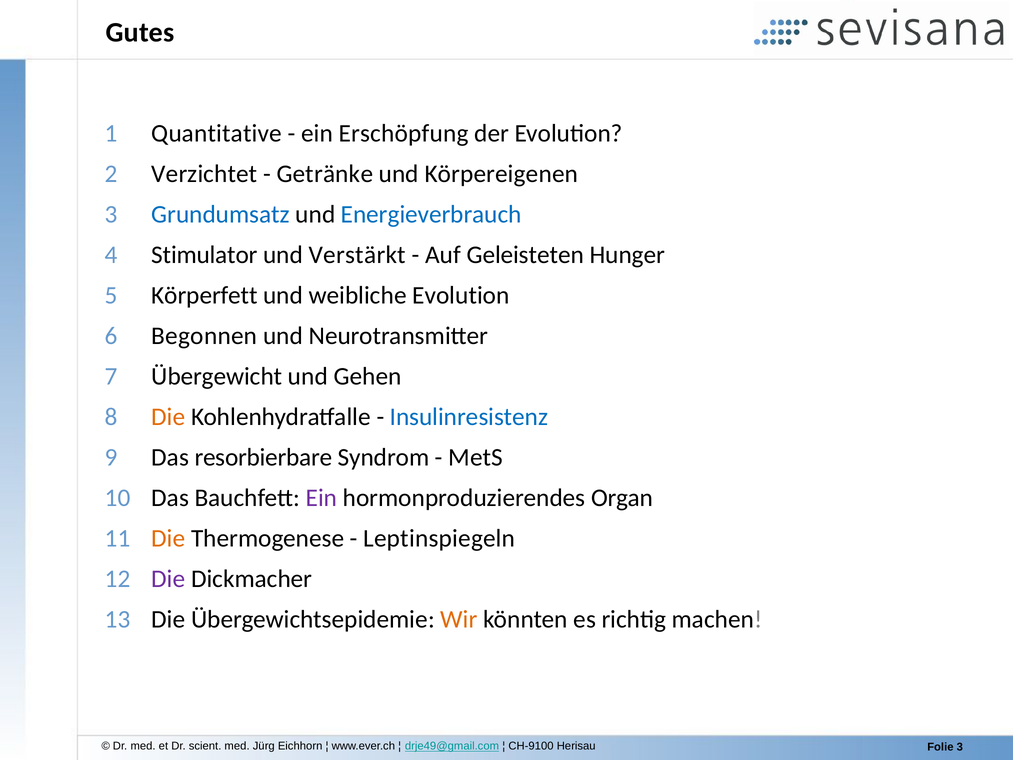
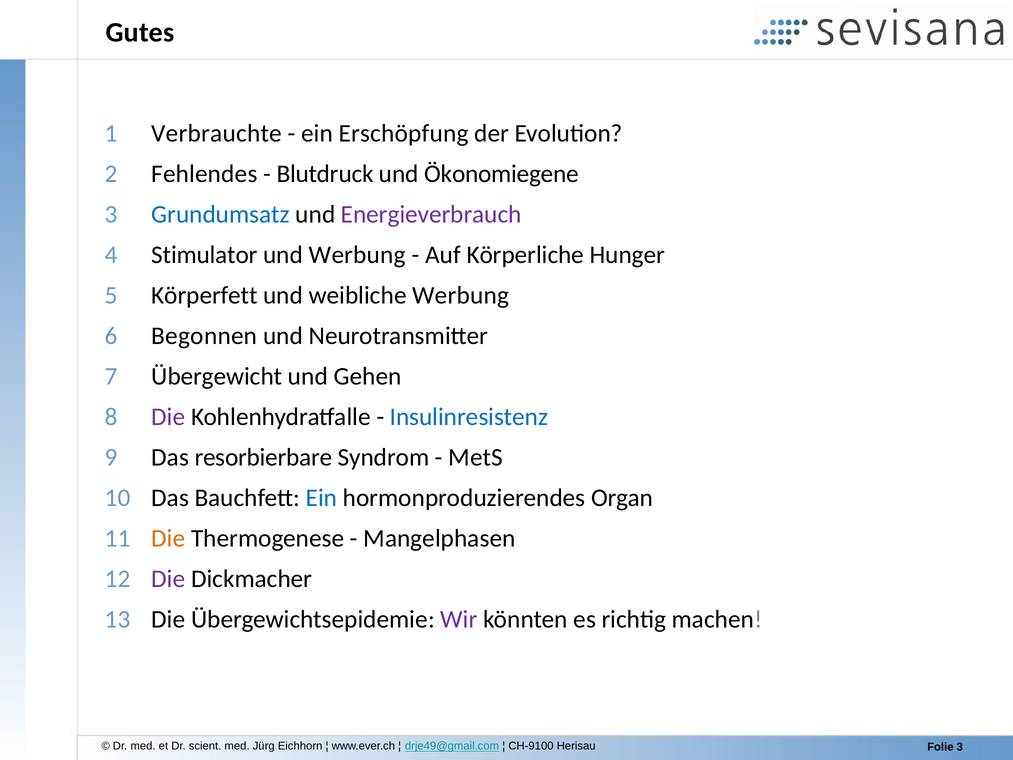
Quantitative: Quantitative -> Verbrauchte (217, 133)
Verzichtet: Verzichtet -> Fehlendes (204, 174)
Getränke: Getränke -> Blutdruck (325, 174)
Körpereigenen: Körpereigenen -> Ökonomiegene (501, 174)
Energieverbrauch colour: blue -> purple (431, 214)
und Verstärkt: Verstärkt -> Werbung (357, 255)
Geleisteten: Geleisteten -> Körperliche (525, 255)
weibliche Evolution: Evolution -> Werbung (461, 295)
Die colour: orange -> purple (168, 417)
Ein colour: purple -> blue (321, 498)
Leptinspiegeln: Leptinspiegeln -> Mangelphasen (439, 538)
Wir colour: orange -> purple (459, 619)
